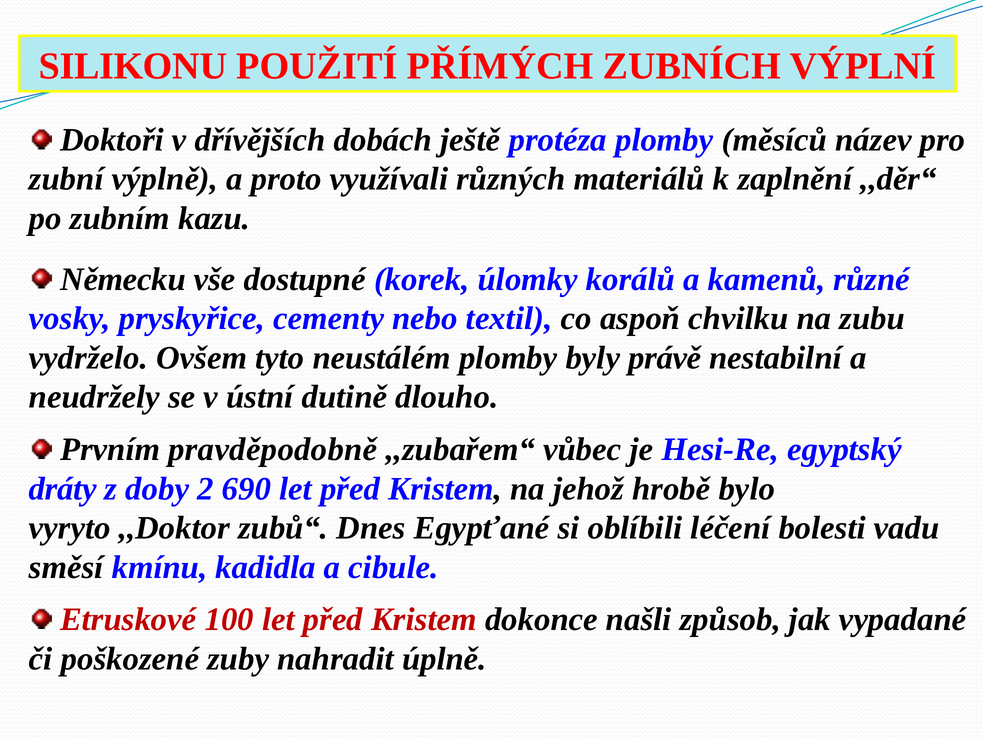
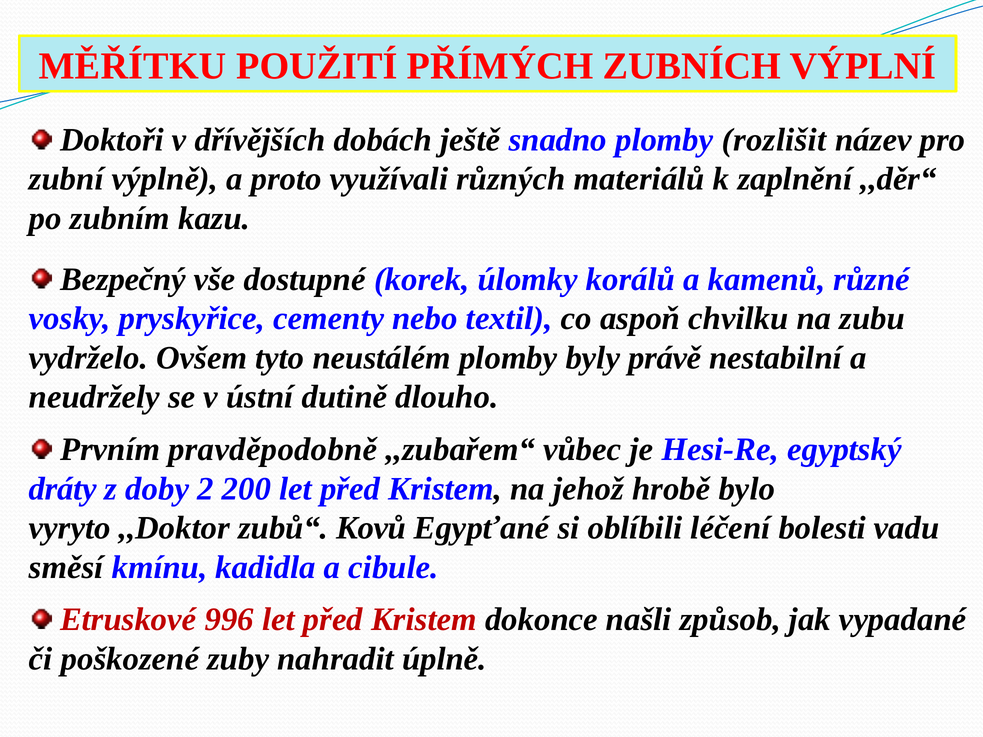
SILIKONU: SILIKONU -> MĚŘÍTKU (133, 66)
protéza: protéza -> snadno (558, 140)
měsíců: měsíců -> rozlišit (774, 140)
Německu: Německu -> Bezpečný (123, 279)
690: 690 -> 200 (246, 489)
Dnes: Dnes -> Kovů (371, 528)
100: 100 -> 996 (229, 620)
